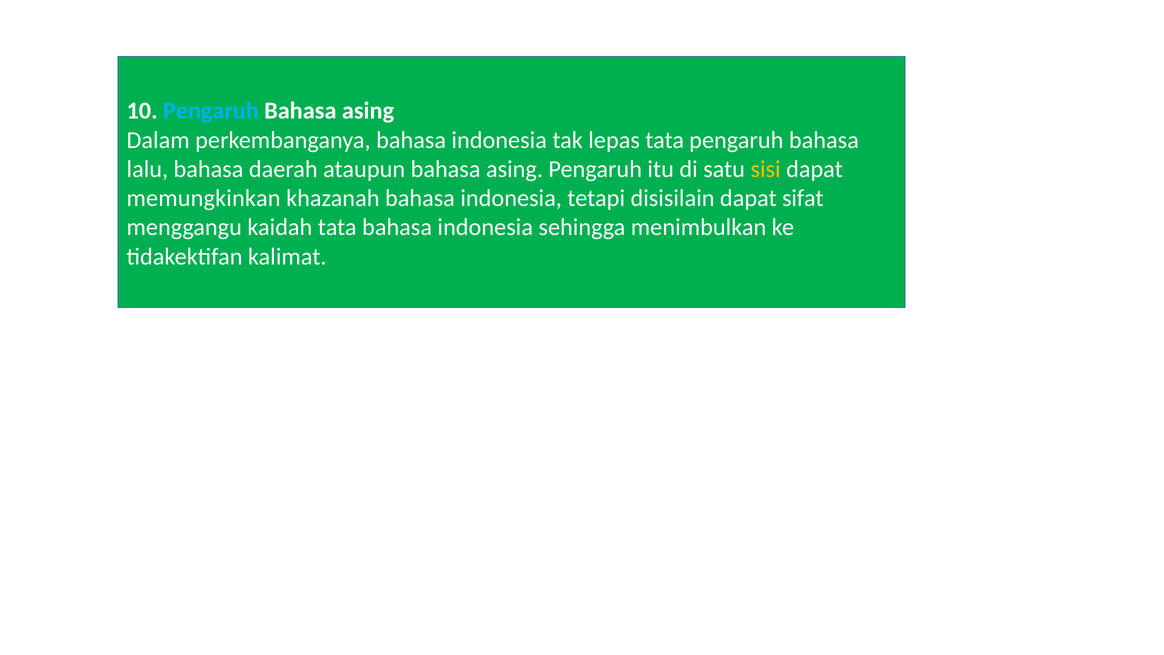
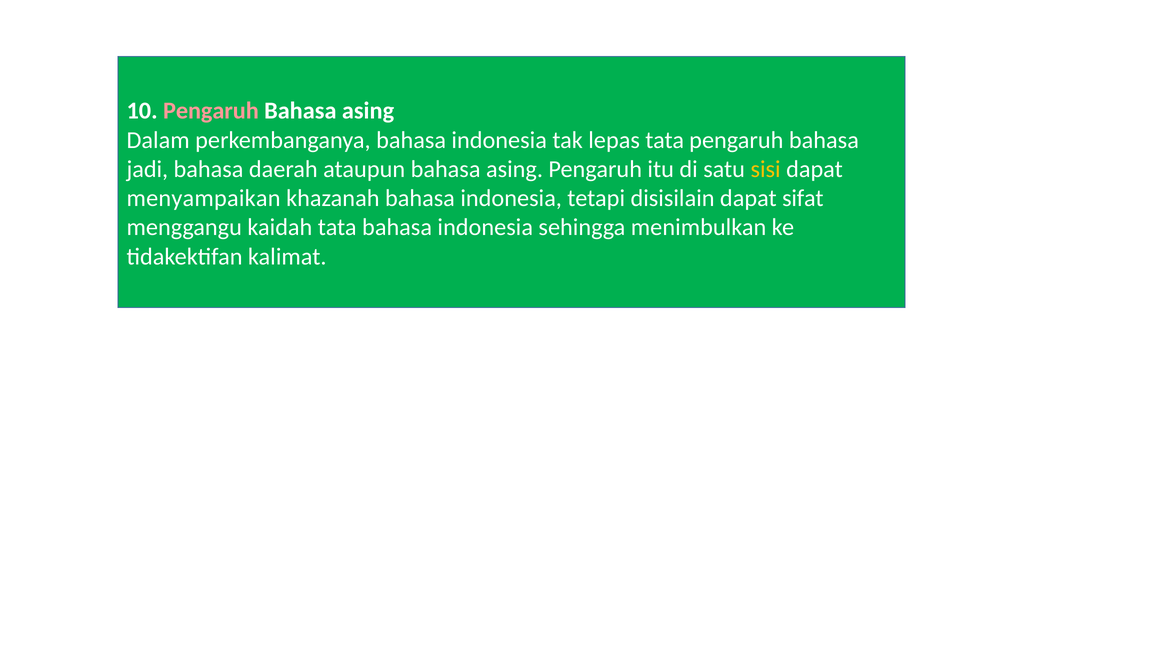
Pengaruh colour: light blue -> pink (211, 111)
lalu: lalu -> jadi (147, 169)
memungkinkan: memungkinkan -> menyampaikan (204, 198)
